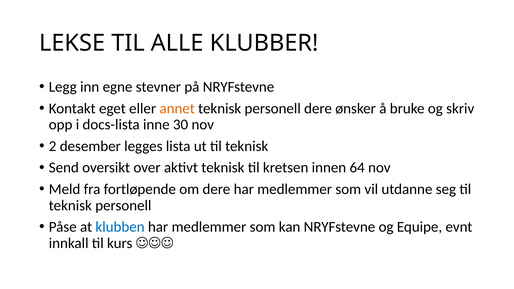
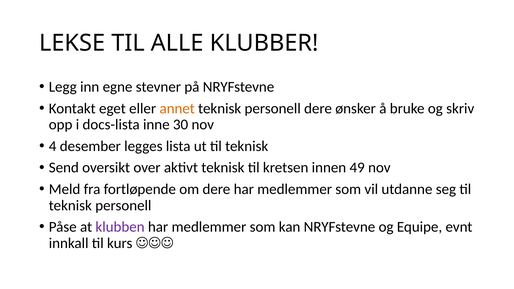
2: 2 -> 4 (53, 146)
64: 64 -> 49 (357, 168)
klubben colour: blue -> purple (120, 227)
